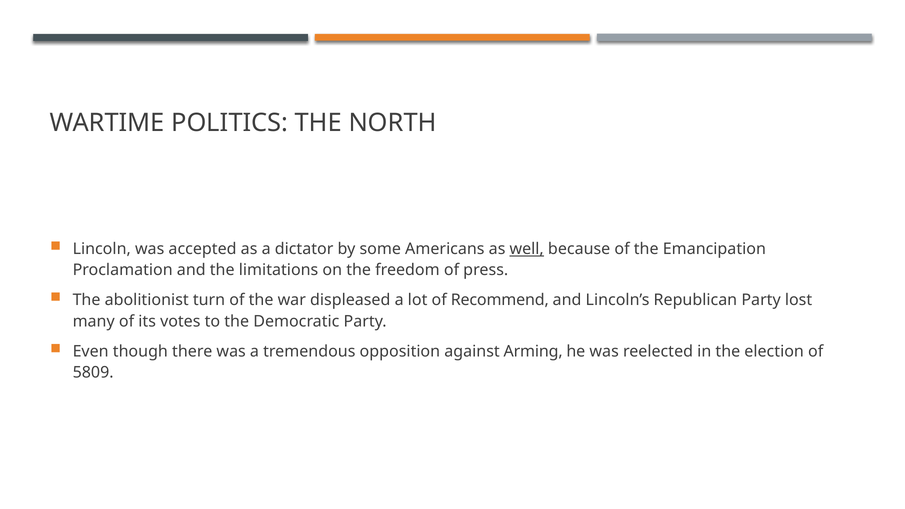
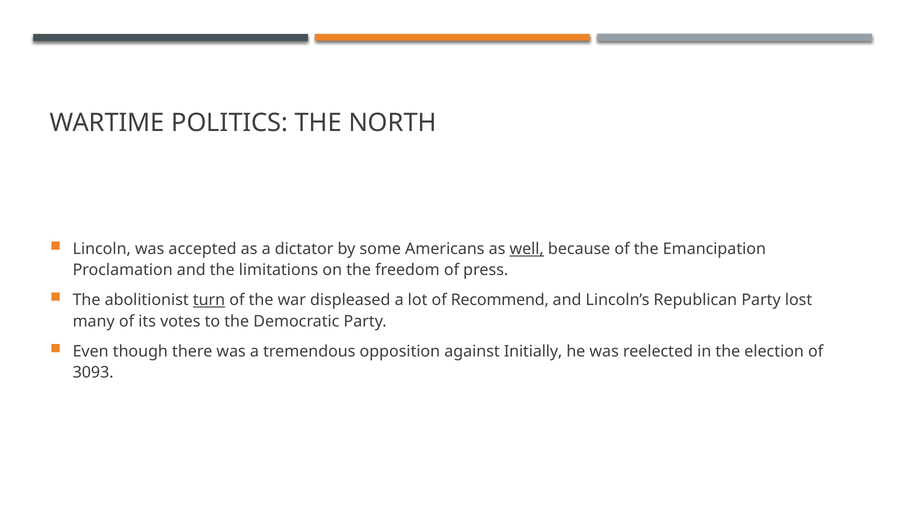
turn underline: none -> present (209, 300)
Arming: Arming -> Initially (533, 351)
5809: 5809 -> 3093 (93, 372)
